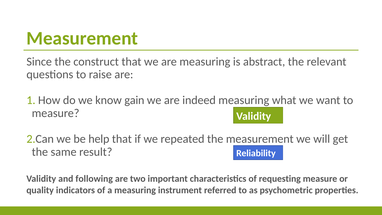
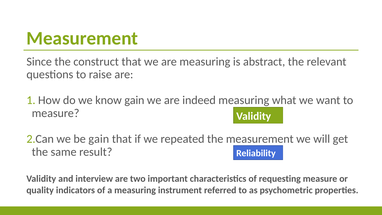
be help: help -> gain (99, 139)
following: following -> interview (94, 179)
